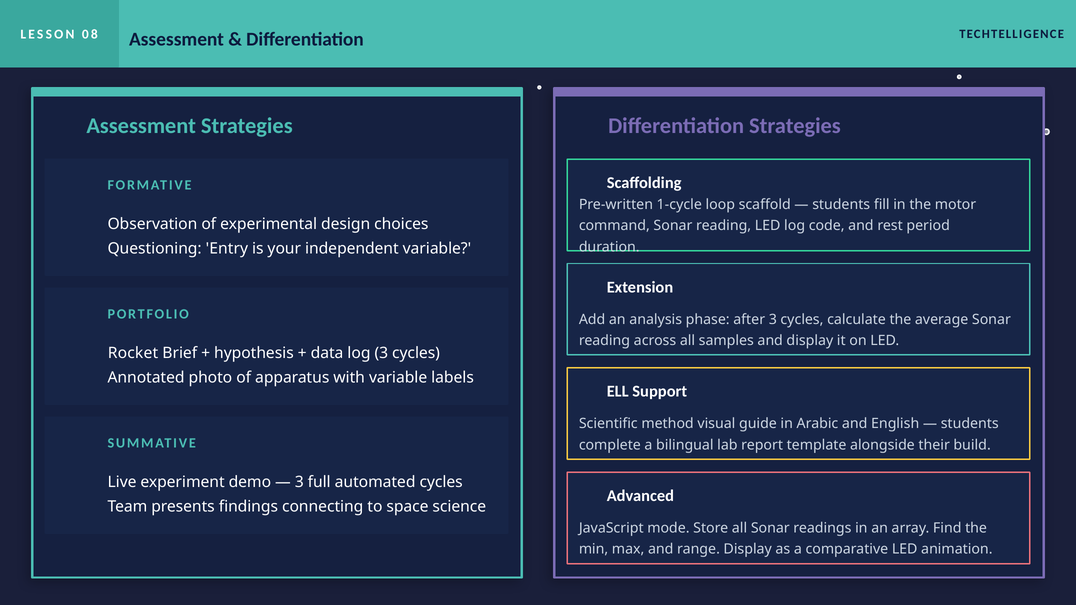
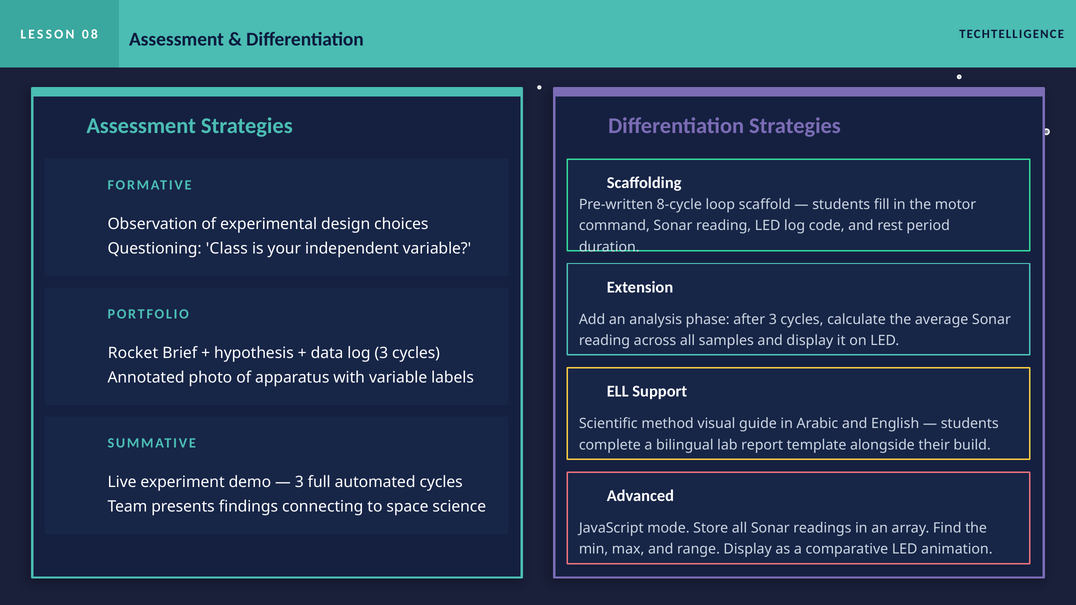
1-cycle: 1-cycle -> 8-cycle (679, 205)
Entry: Entry -> Class (227, 248)
